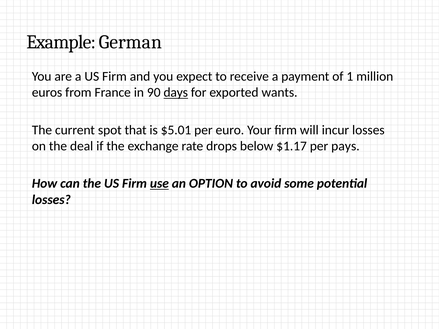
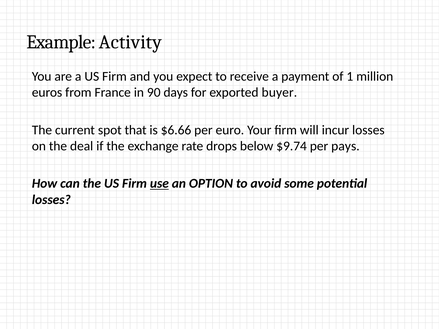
German: German -> Activity (130, 42)
days underline: present -> none (176, 93)
wants: wants -> buyer (279, 93)
$5.01: $5.01 -> $6.66 (176, 130)
$1.17: $1.17 -> $9.74 (292, 146)
